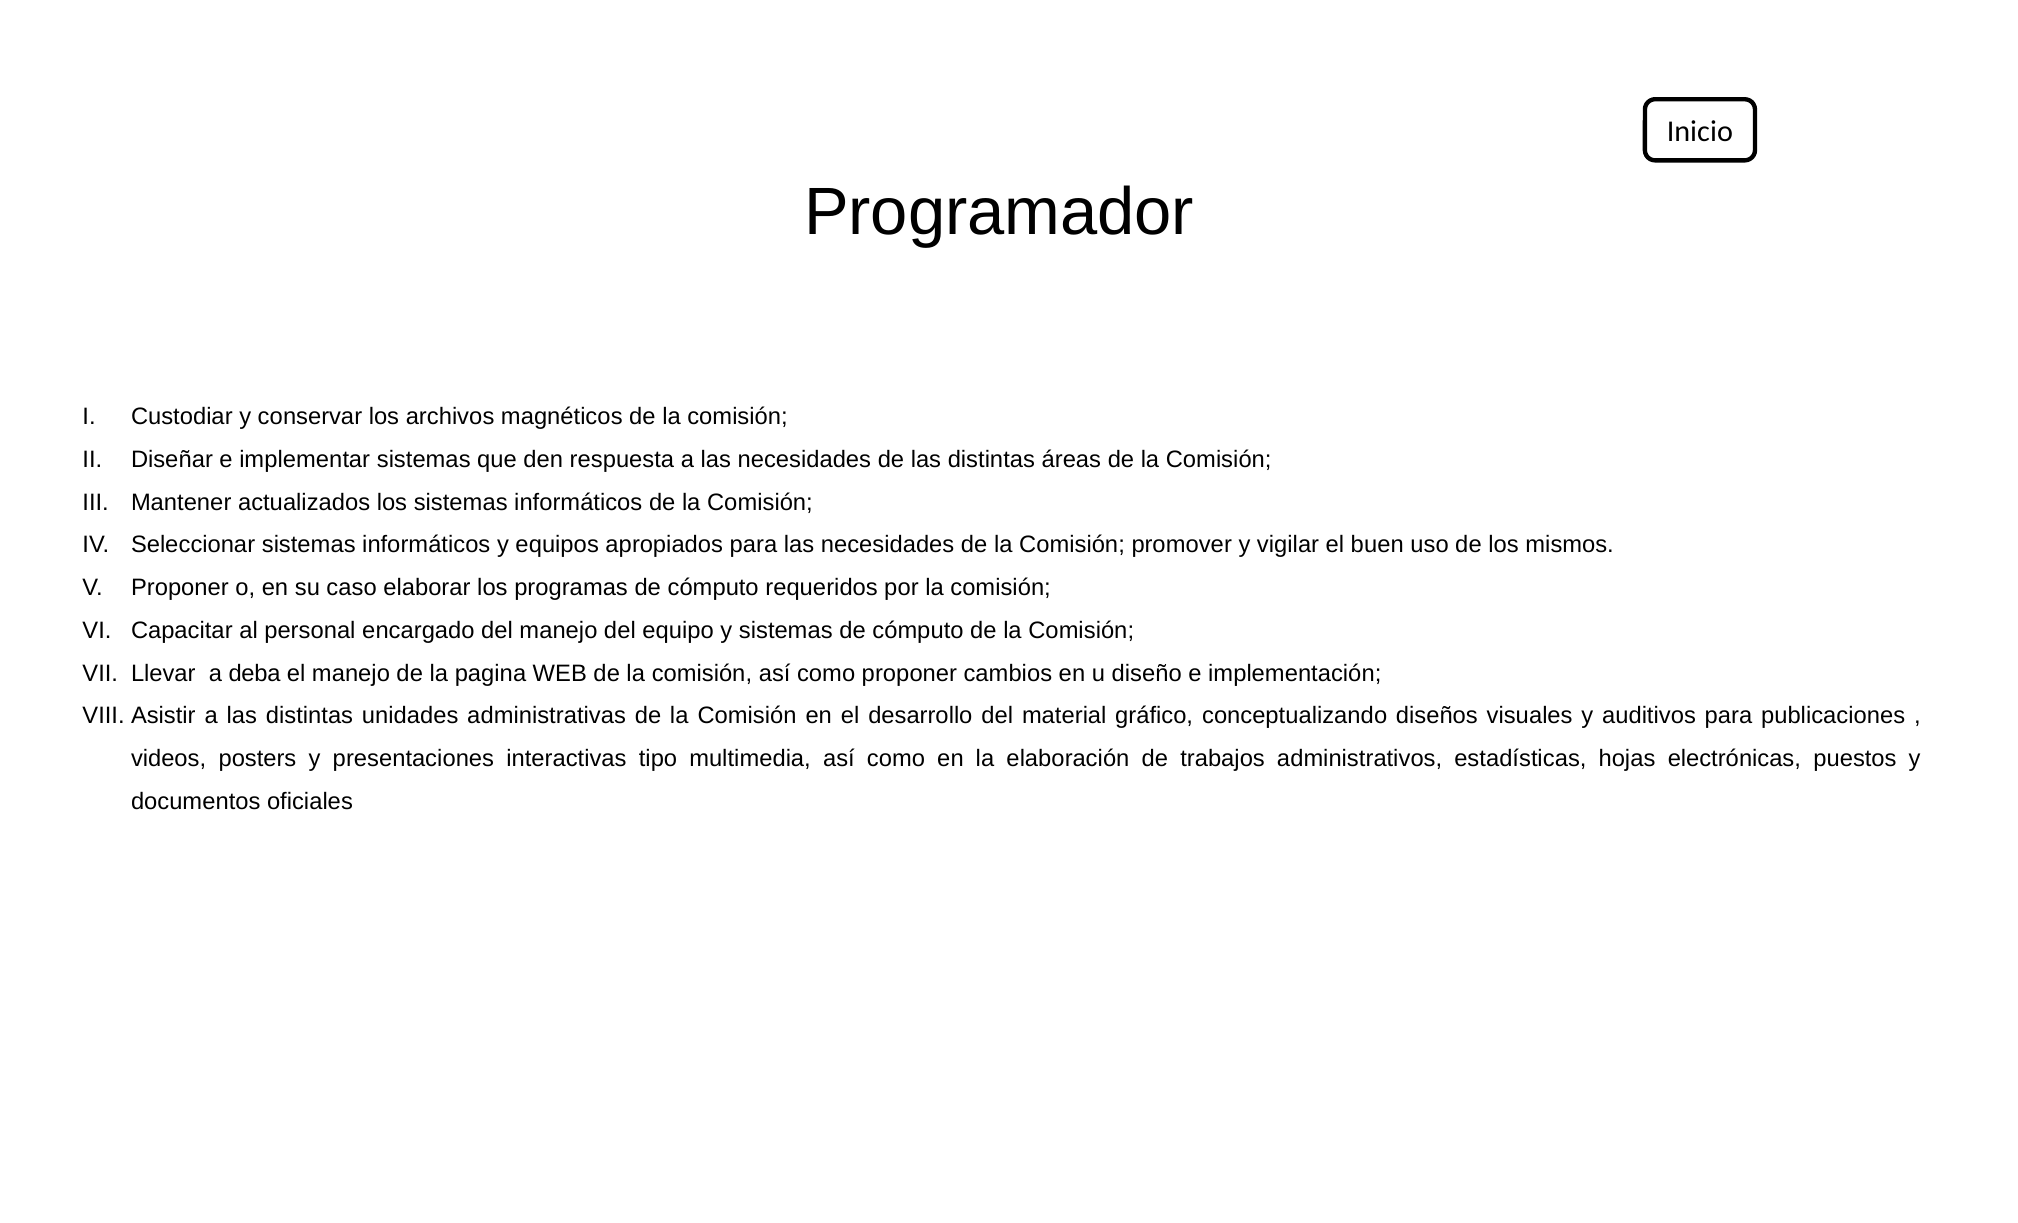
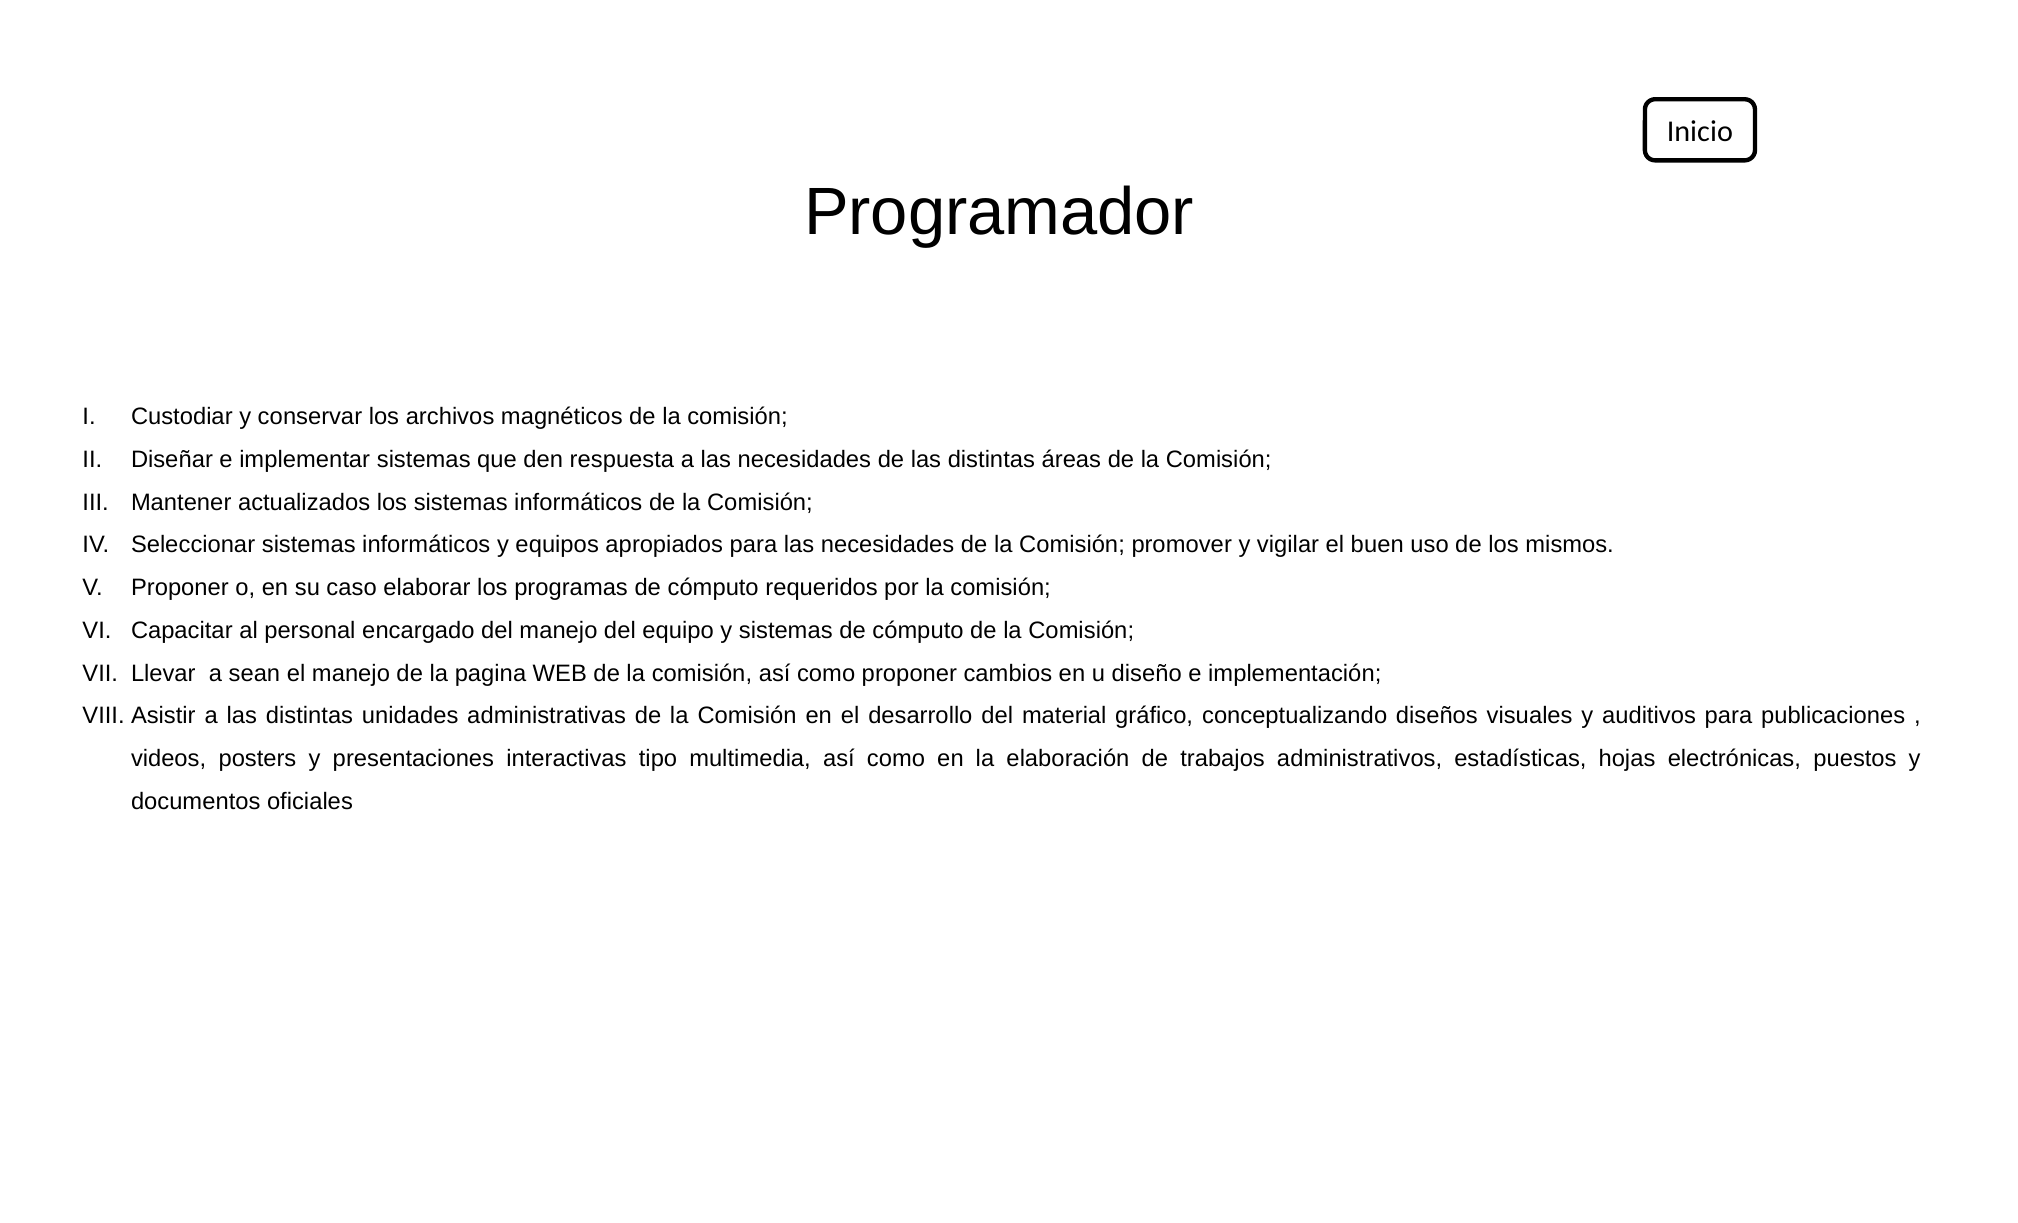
deba: deba -> sean (254, 673)
